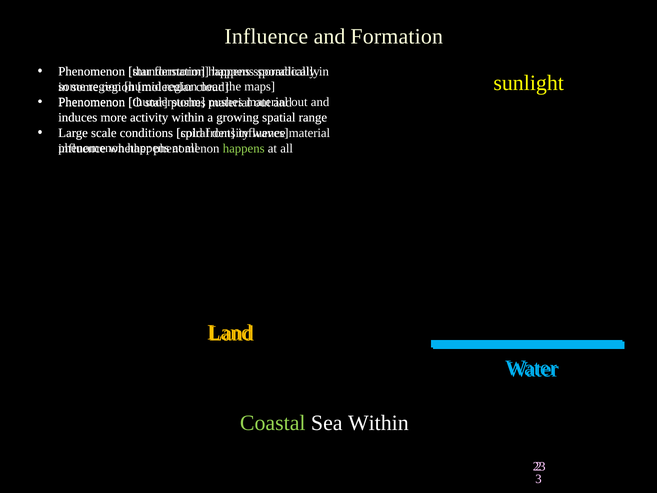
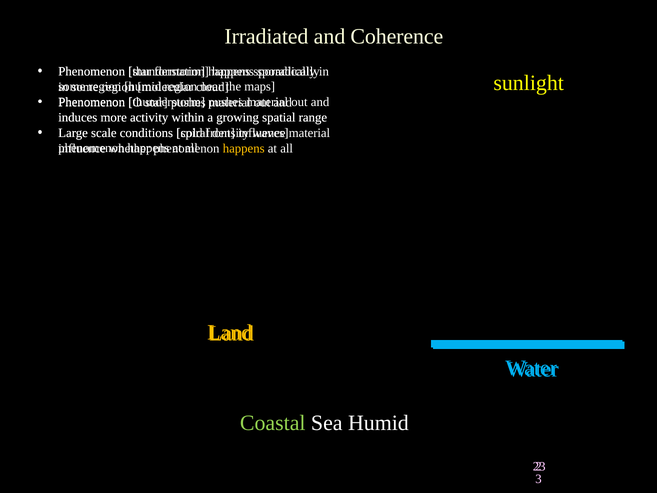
Influence: Influence -> Irradiated (266, 37)
and Formation: Formation -> Coherence (397, 37)
happens colour: light green -> yellow (244, 148)
Sea Within: Within -> Humid (378, 423)
